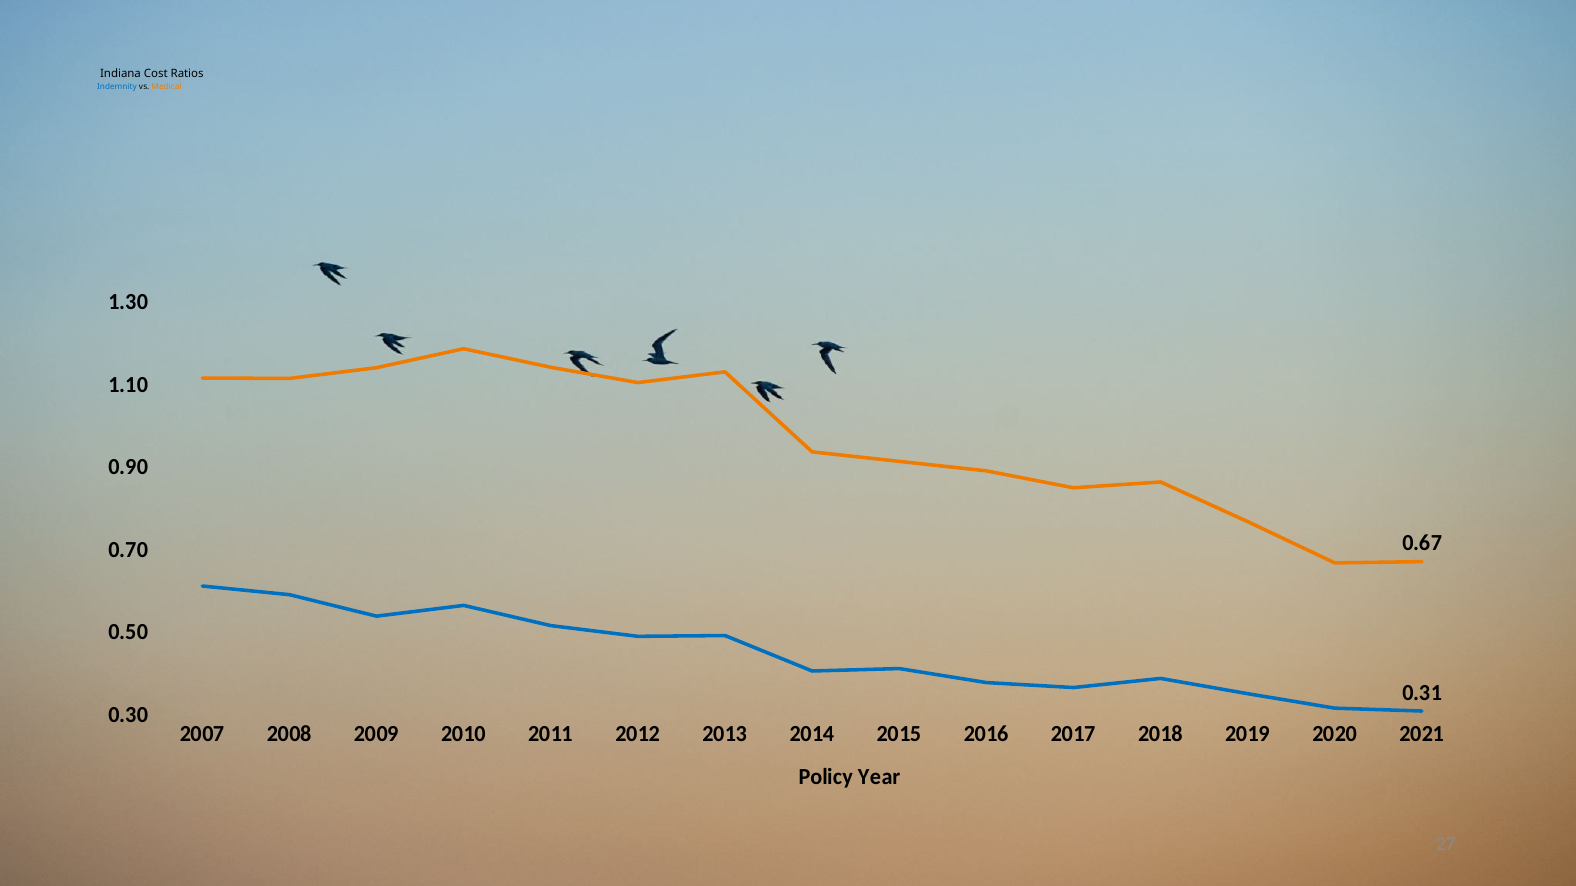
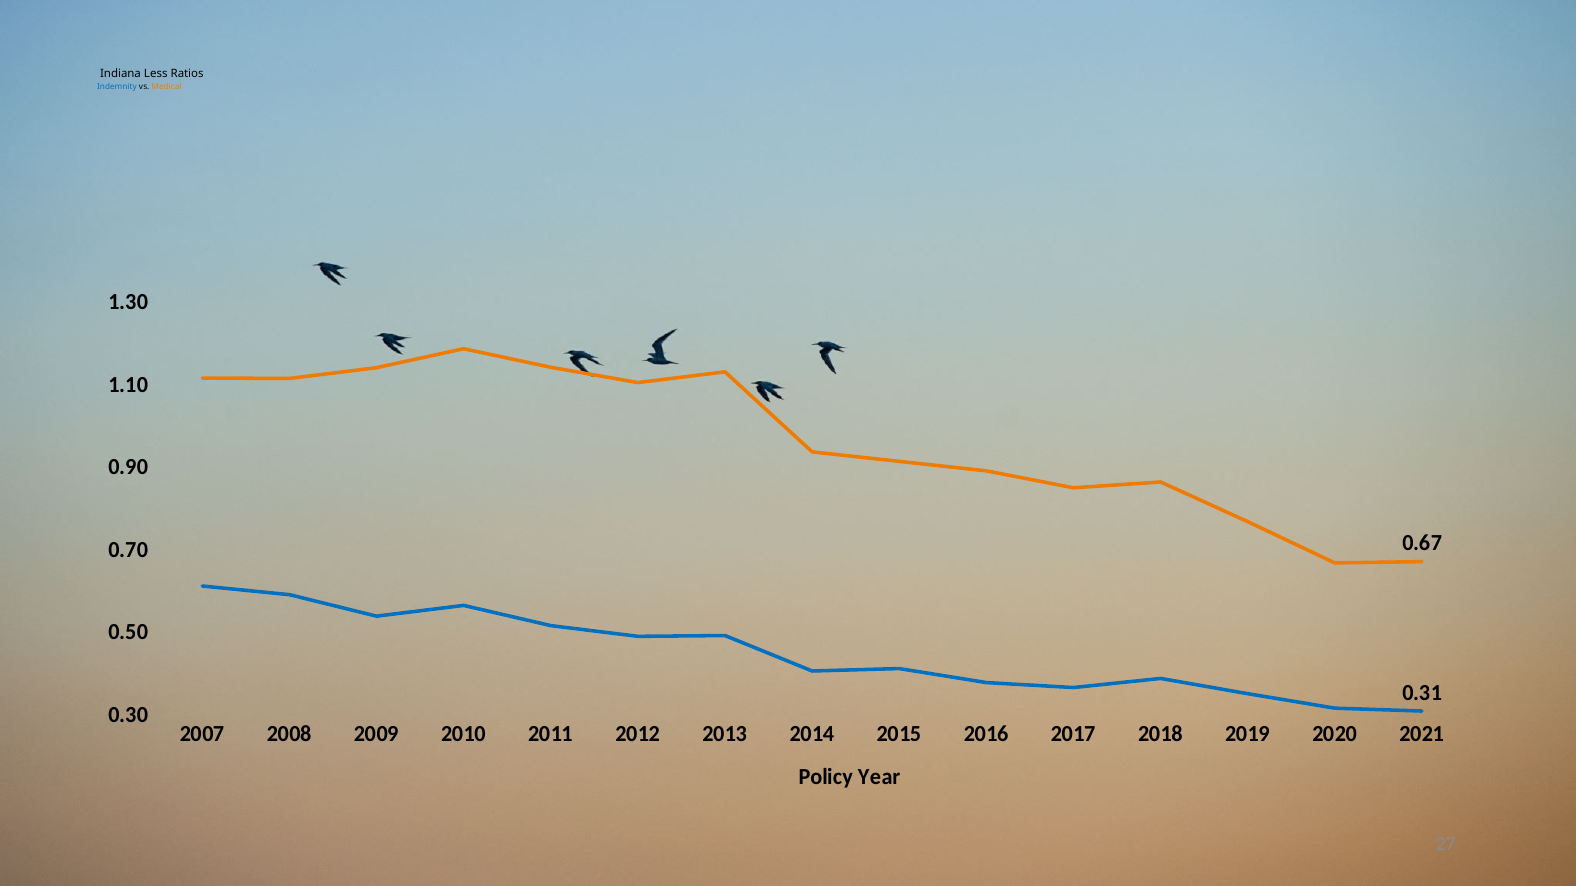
Cost: Cost -> Less (156, 74)
